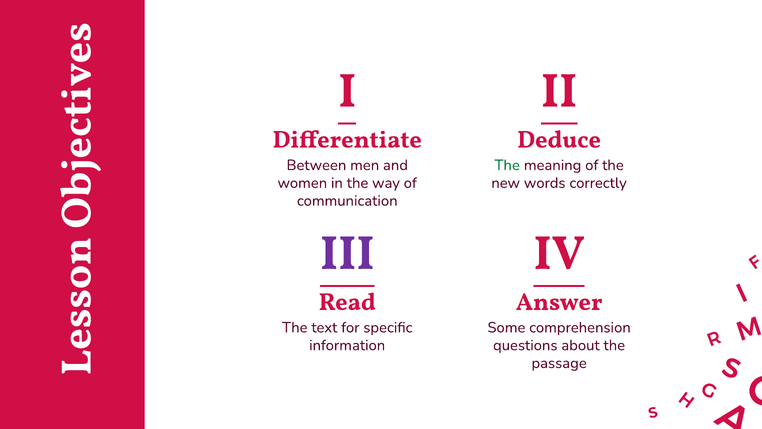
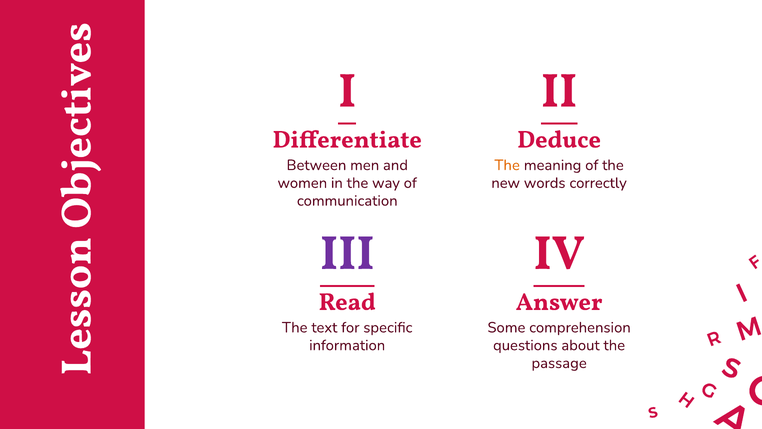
The colour: green -> orange (507, 165)
